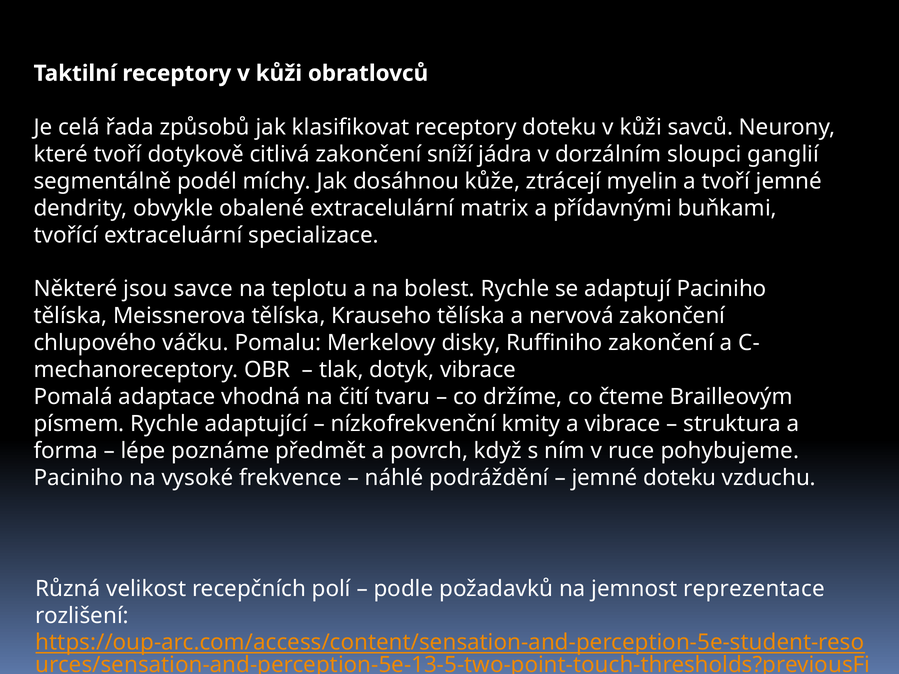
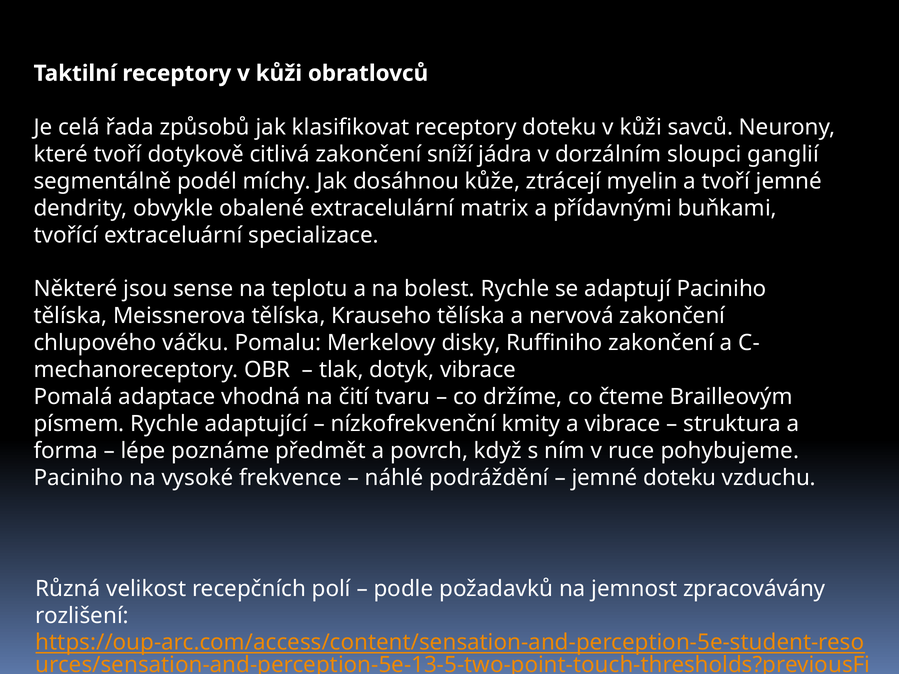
savce: savce -> sense (203, 289)
reprezentace: reprezentace -> zpracovávány (754, 589)
